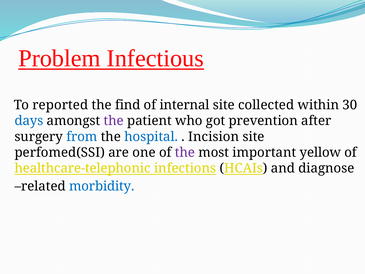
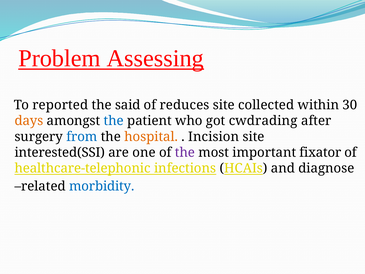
Infectious: Infectious -> Assessing (155, 58)
find: find -> said (128, 105)
internal: internal -> reduces (184, 105)
days colour: blue -> orange (29, 121)
the colour: purple -> blue (114, 121)
prevention: prevention -> cwdrading (263, 121)
hospital colour: blue -> orange (151, 137)
perfomed(SSI: perfomed(SSI -> interested(SSI (60, 152)
yellow: yellow -> fixator (320, 152)
